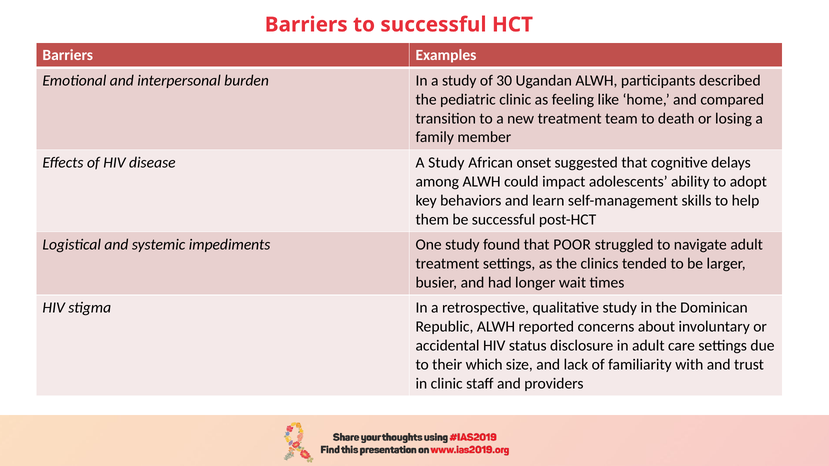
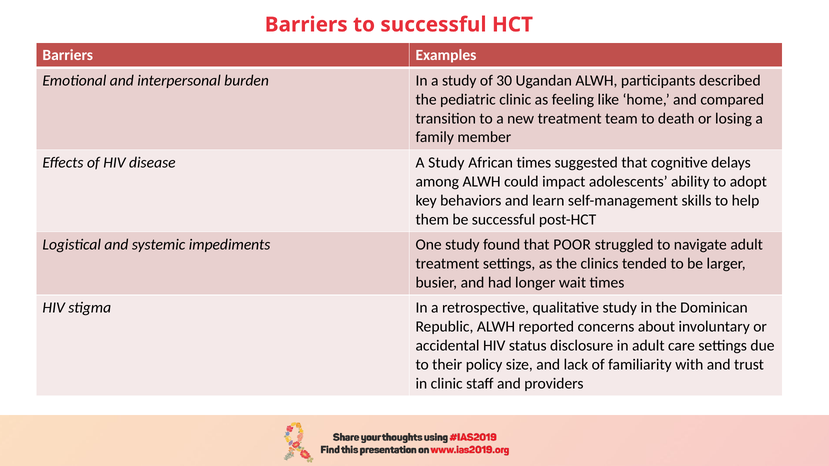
African onset: onset -> times (534, 163)
which: which -> policy (484, 365)
